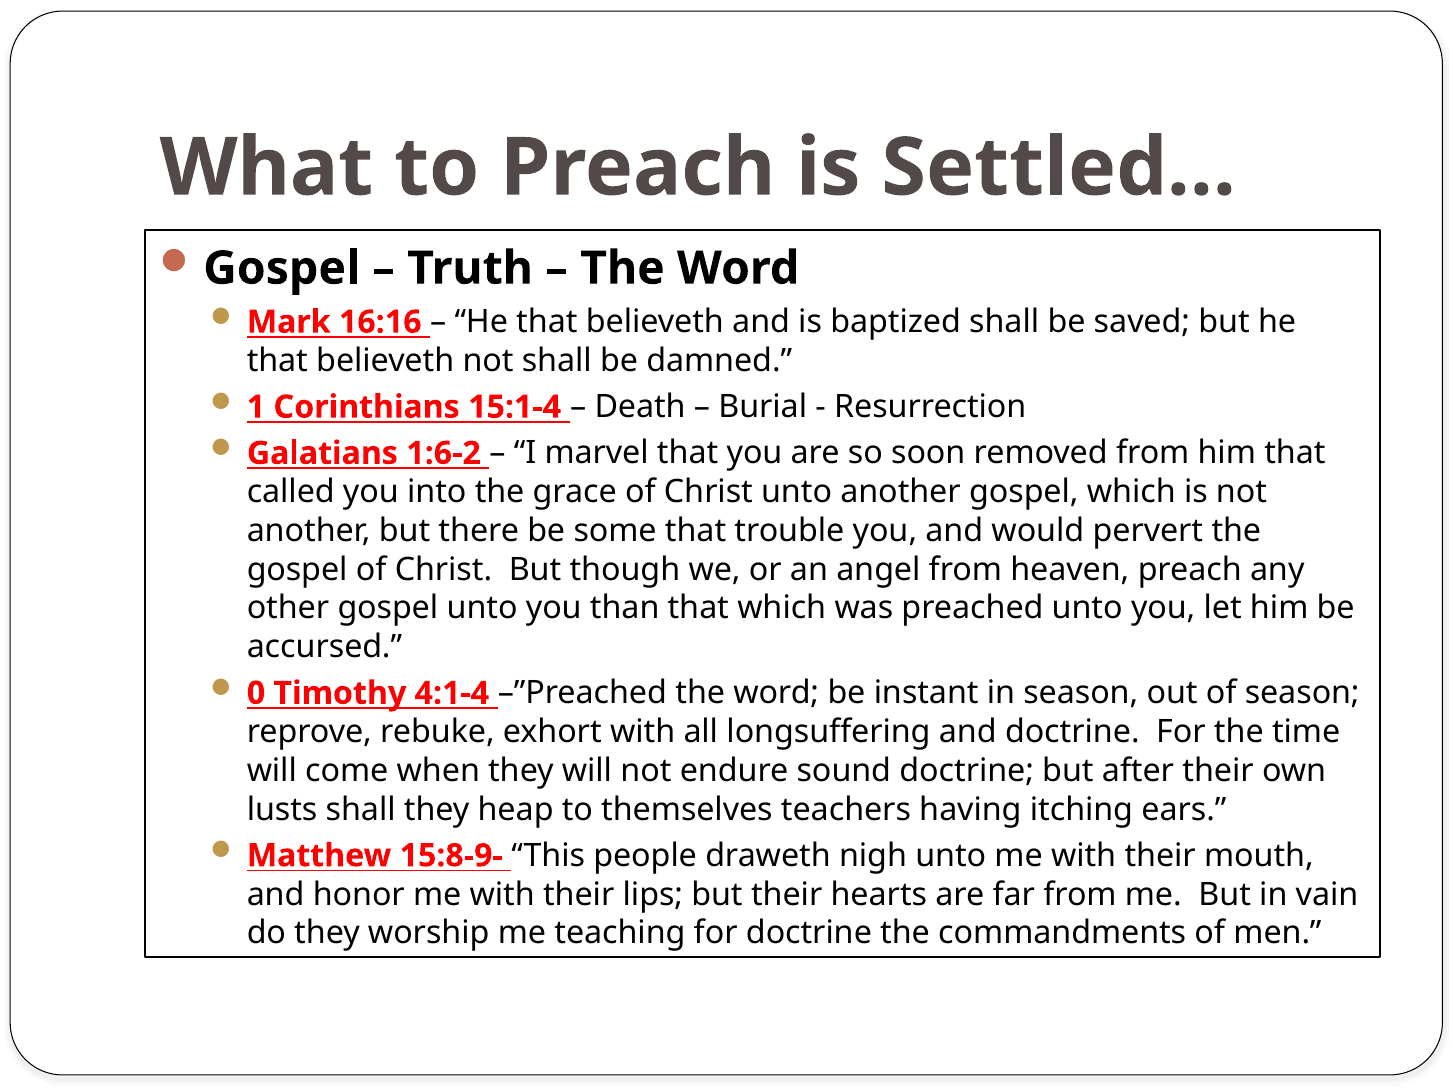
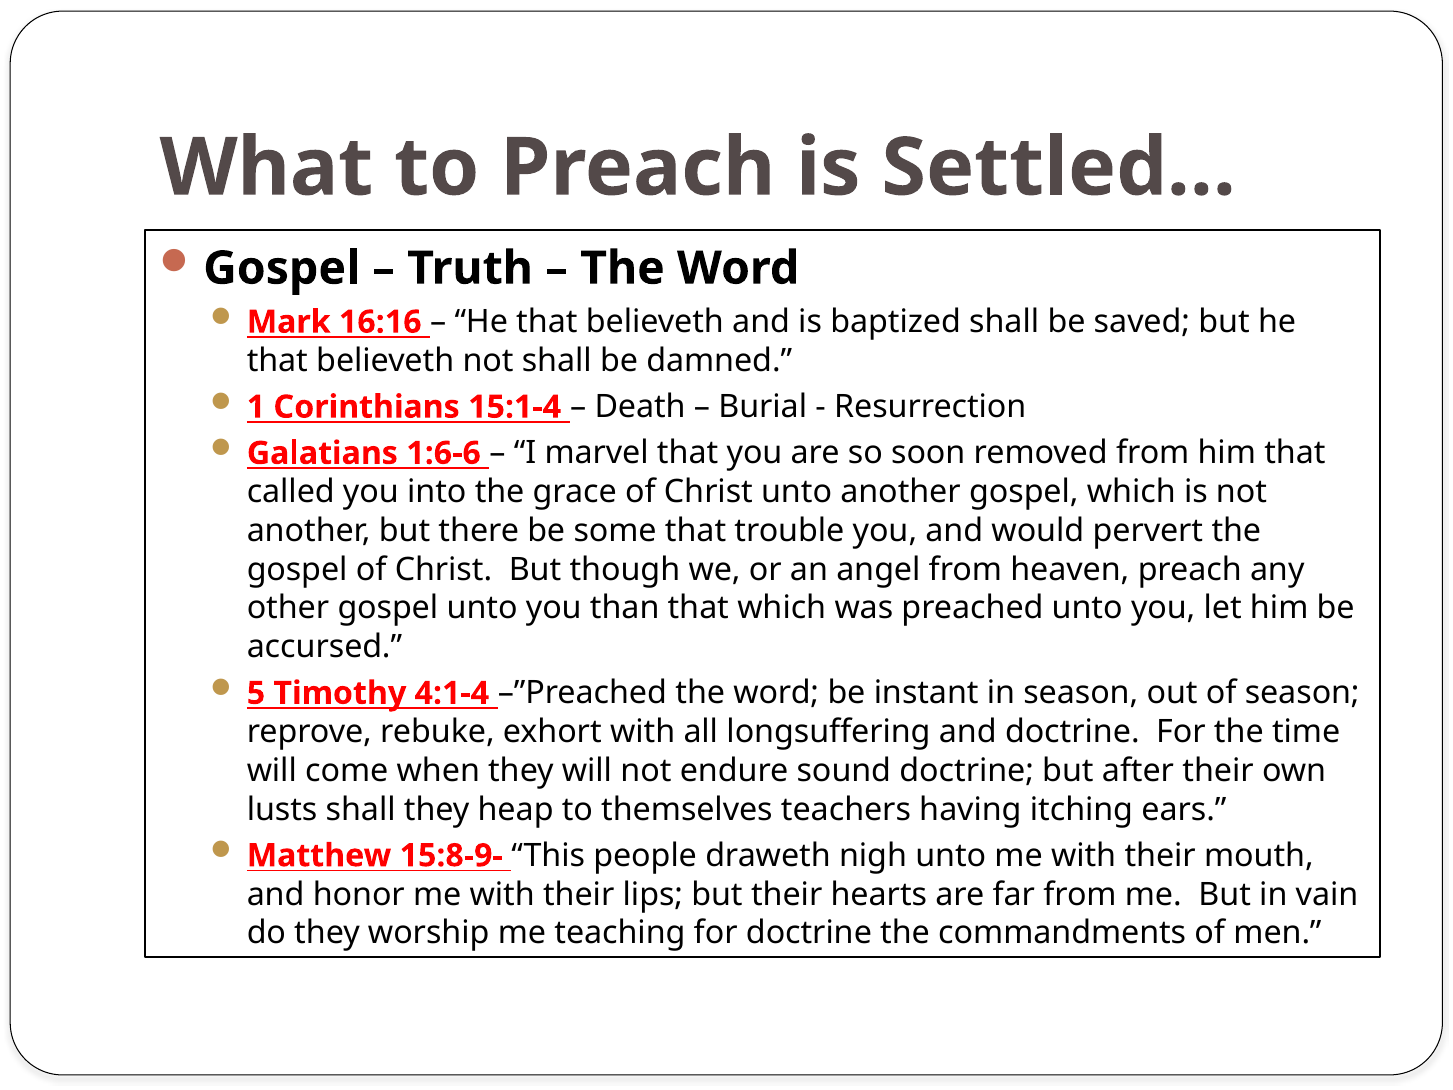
1:6-2: 1:6-2 -> 1:6-6 (444, 453)
0: 0 -> 5 (256, 693)
